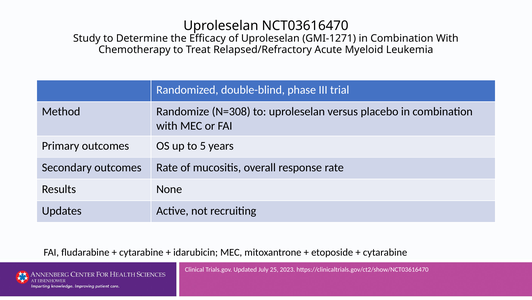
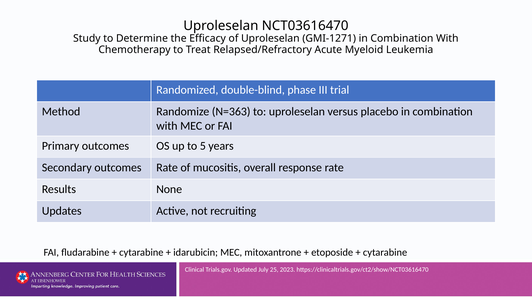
N=308: N=308 -> N=363 (231, 111)
